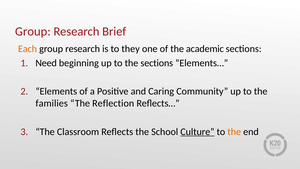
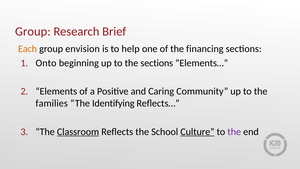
research: research -> envision (83, 49)
they: they -> help (131, 49)
academic: academic -> financing (205, 49)
Need: Need -> Onto (46, 63)
Reflection: Reflection -> Identifying (113, 103)
Classroom underline: none -> present (78, 132)
the colour: orange -> purple (234, 132)
